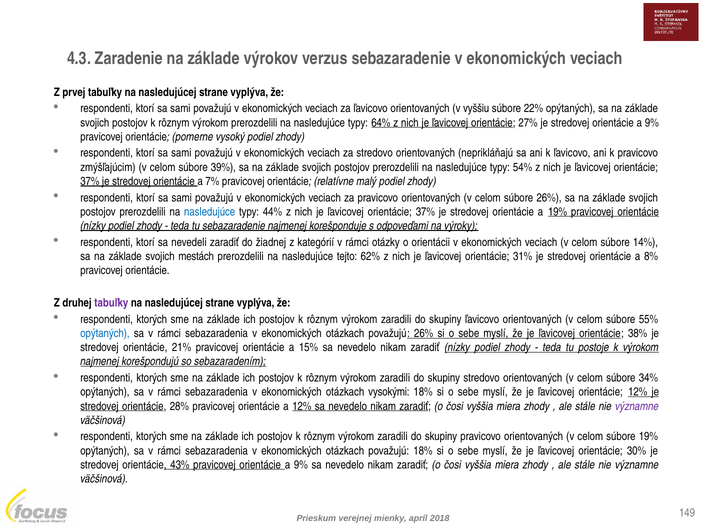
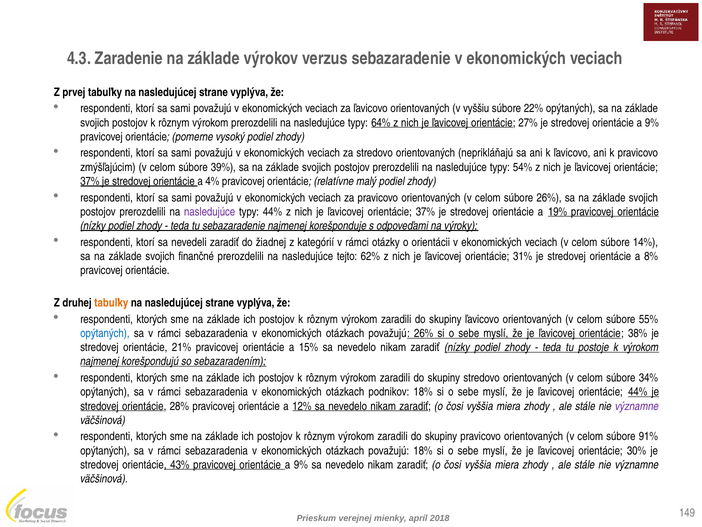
7%: 7% -> 4% (212, 181)
nasledujúce colour: blue -> purple (210, 211)
mestách: mestách -> finančné (196, 256)
tabuľky colour: purple -> orange (111, 303)
vysokými: vysokými -> podnikov (389, 392)
orientácie 12%: 12% -> 44% (638, 392)
súbore 19%: 19% -> 91% (648, 436)
